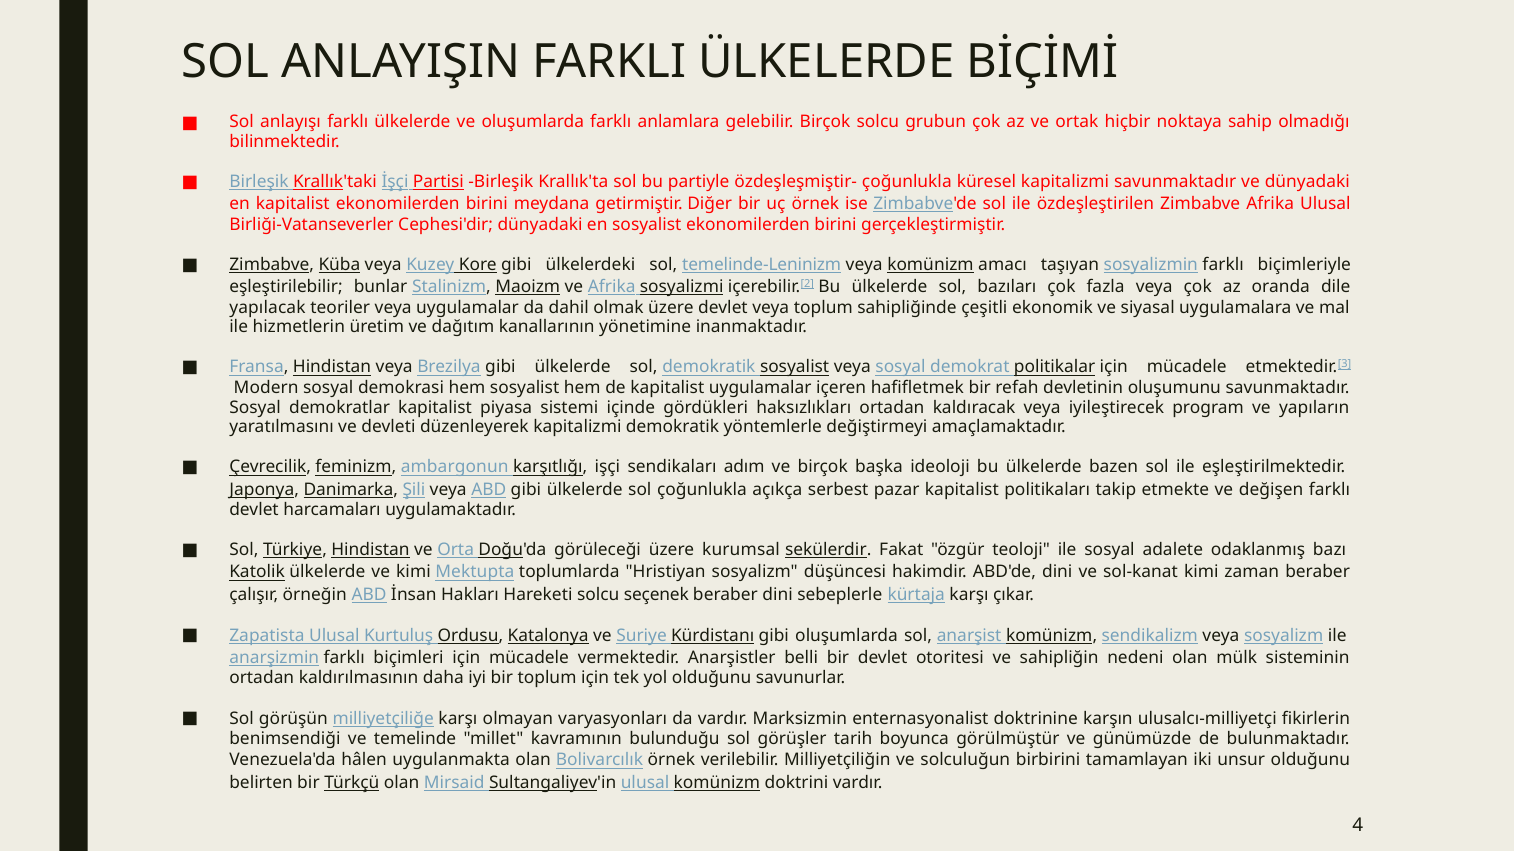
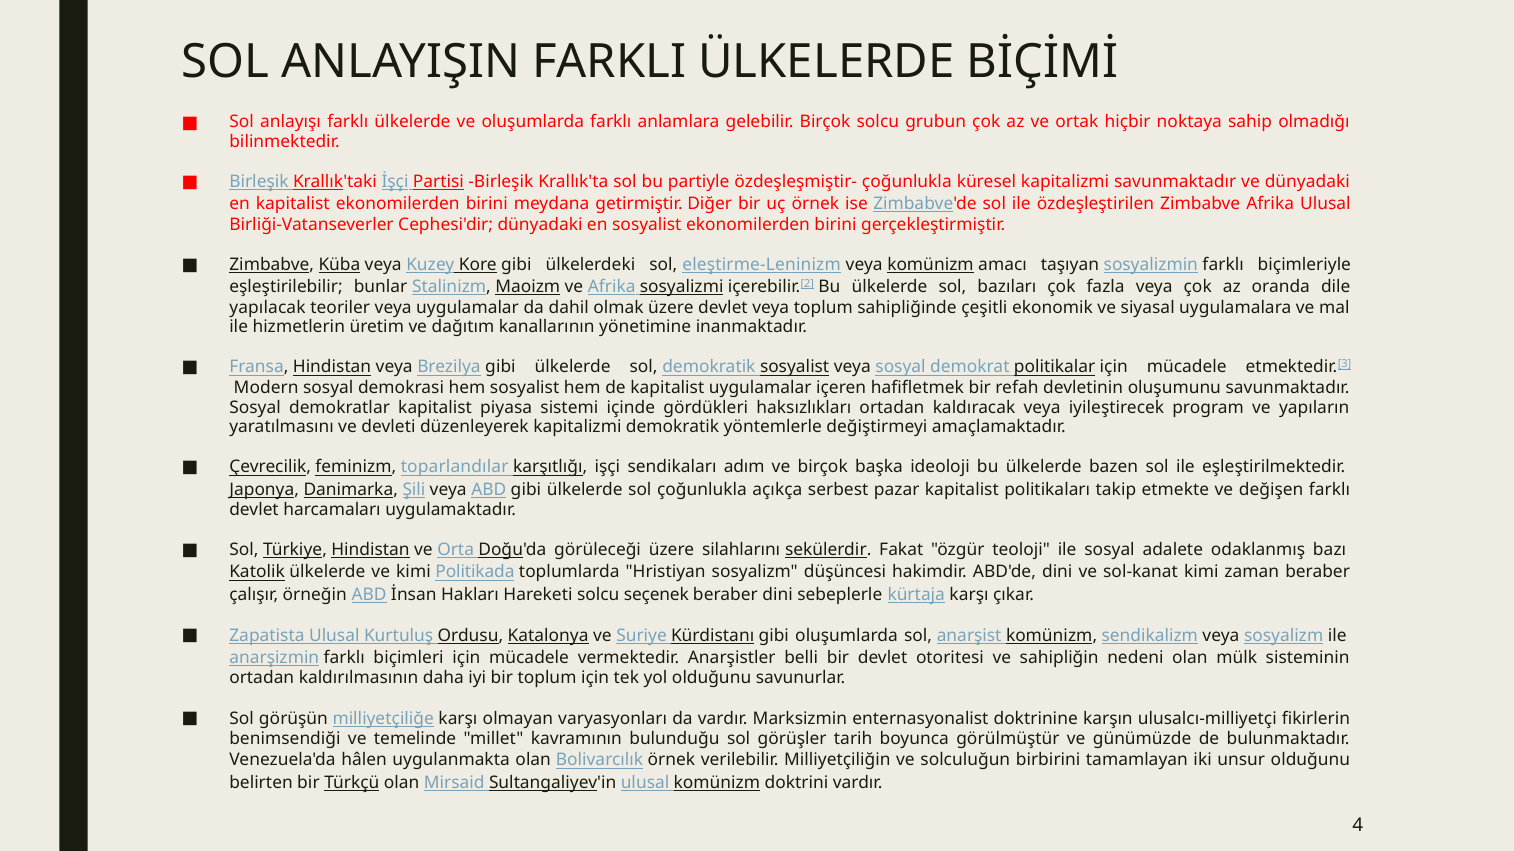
temelinde-Leninizm: temelinde-Leninizm -> eleştirme-Leninizm (762, 265)
ambargonun: ambargonun -> toparlandılar (455, 467)
kurumsal: kurumsal -> silahlarını (741, 550)
Mektupta: Mektupta -> Politikada (475, 573)
